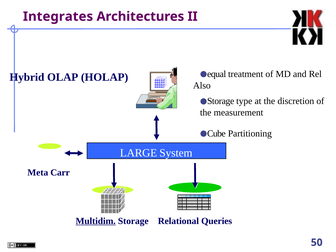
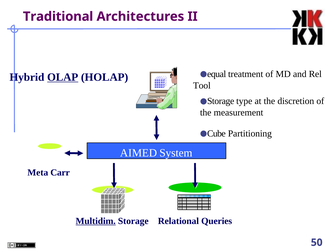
Integrates: Integrates -> Traditional (58, 16)
OLAP underline: none -> present (63, 77)
Also: Also -> Tool (202, 85)
LARGE: LARGE -> AIMED (138, 153)
